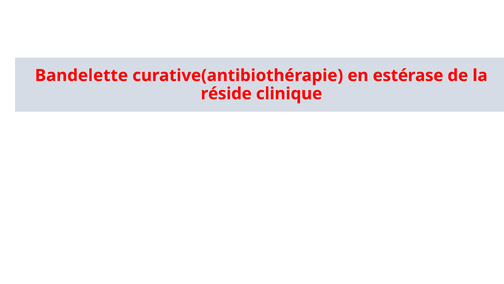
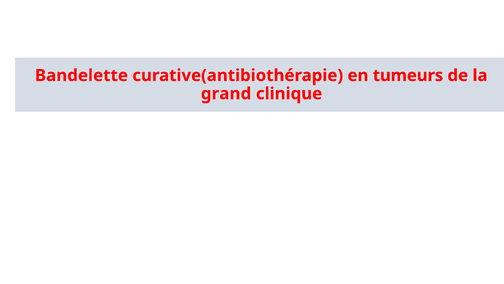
estérase: estérase -> tumeurs (408, 75)
réside: réside -> grand (226, 94)
